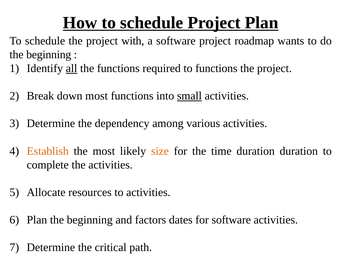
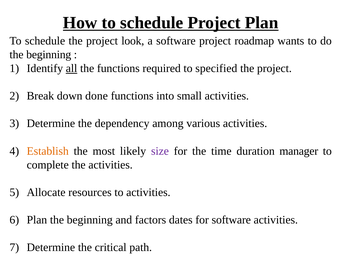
with: with -> look (133, 41)
to functions: functions -> specified (216, 68)
down most: most -> done (97, 96)
small underline: present -> none (189, 96)
size colour: orange -> purple (160, 151)
duration duration: duration -> manager (299, 151)
